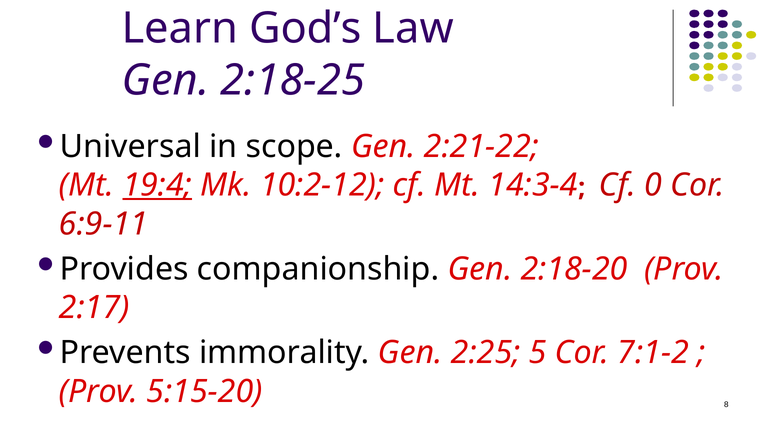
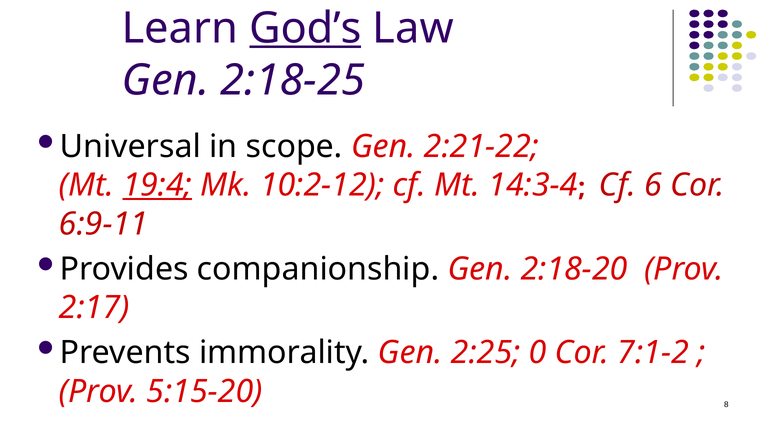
God’s underline: none -> present (305, 28)
0: 0 -> 6 (653, 185)
5: 5 -> 0 (538, 353)
